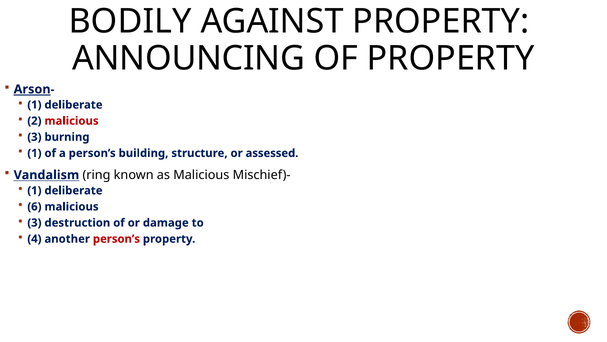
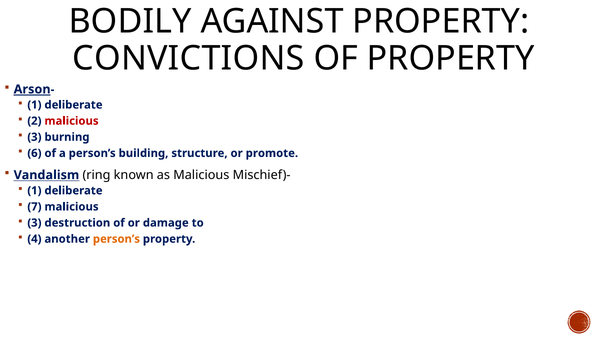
ANNOUNCING: ANNOUNCING -> CONVICTIONS (188, 58)
1: 1 -> 6 (34, 153)
assessed: assessed -> promote (272, 153)
6: 6 -> 7 (34, 206)
person’s colour: red -> orange (116, 239)
